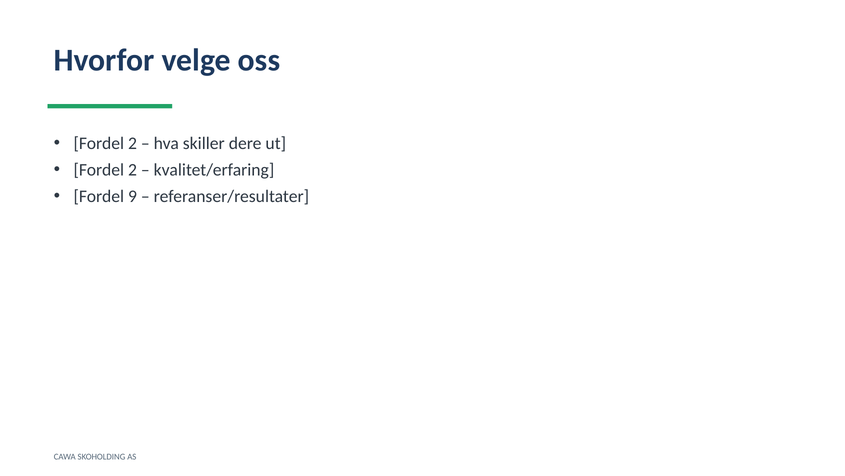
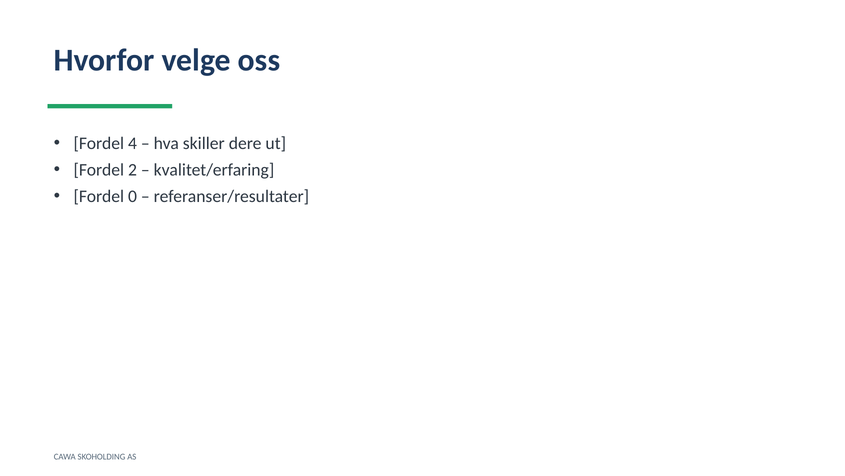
2: 2 -> 4 (133, 143)
9: 9 -> 0 (133, 196)
